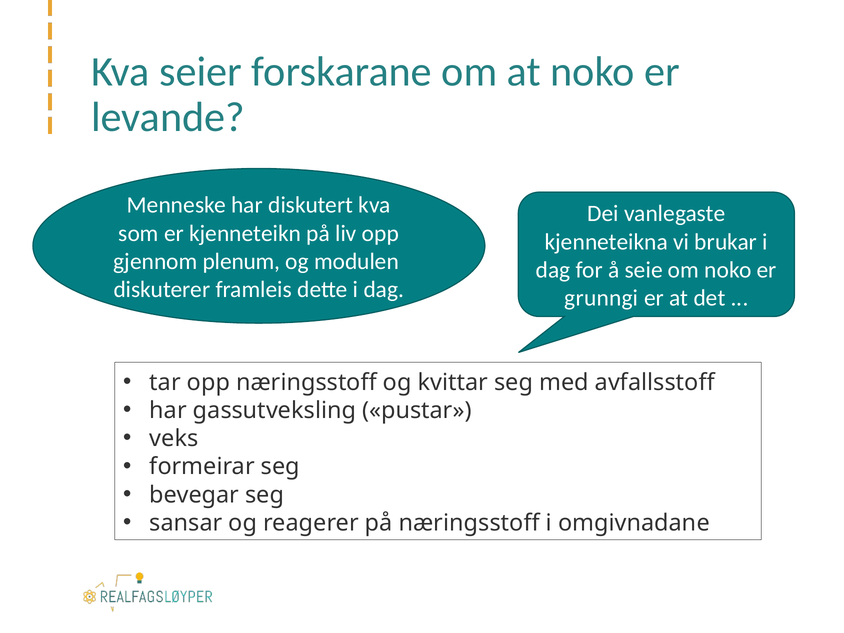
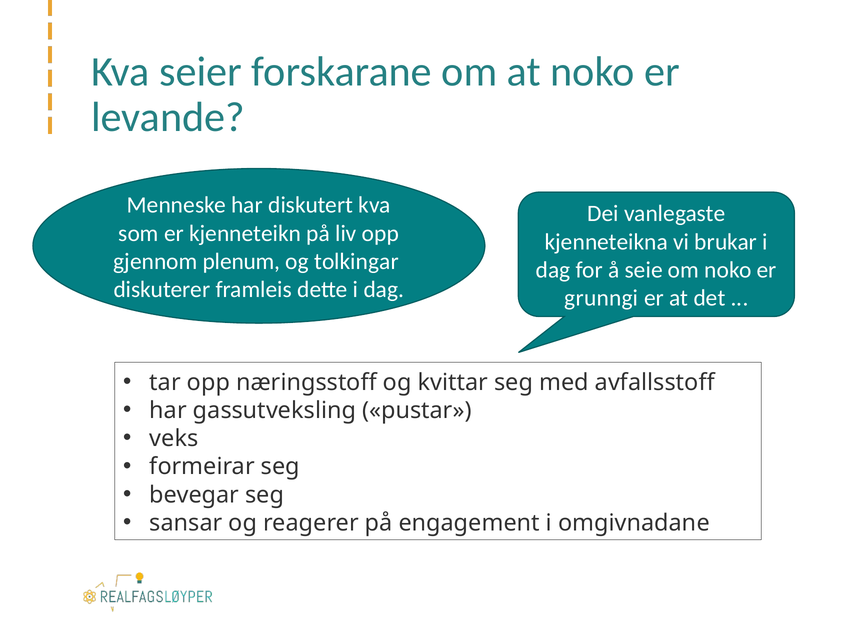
modulen: modulen -> tolkingar (356, 262)
på næringsstoff: næringsstoff -> engagement (469, 523)
